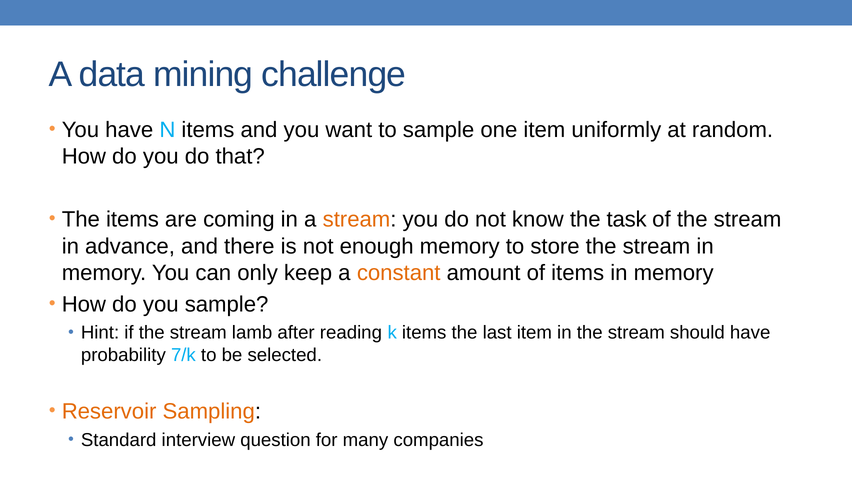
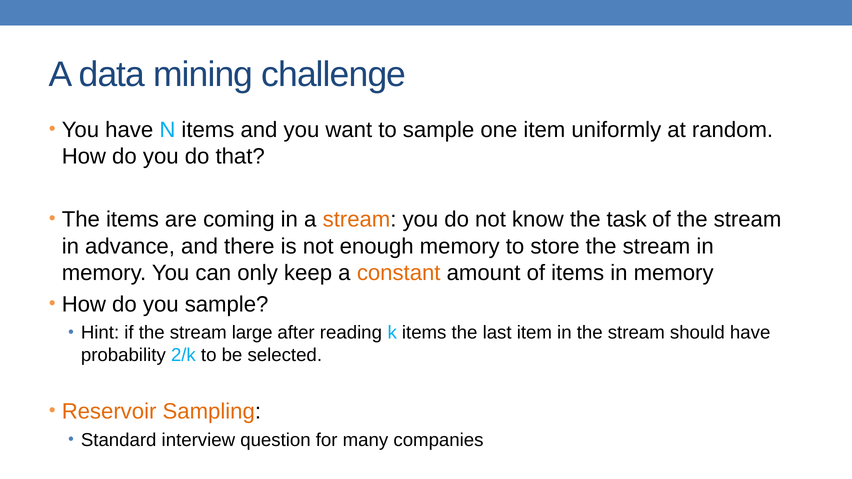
lamb: lamb -> large (252, 333)
7/k: 7/k -> 2/k (183, 355)
